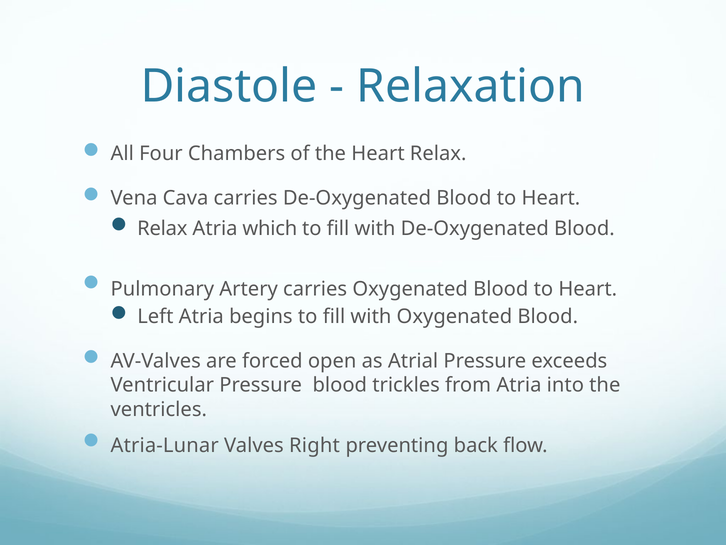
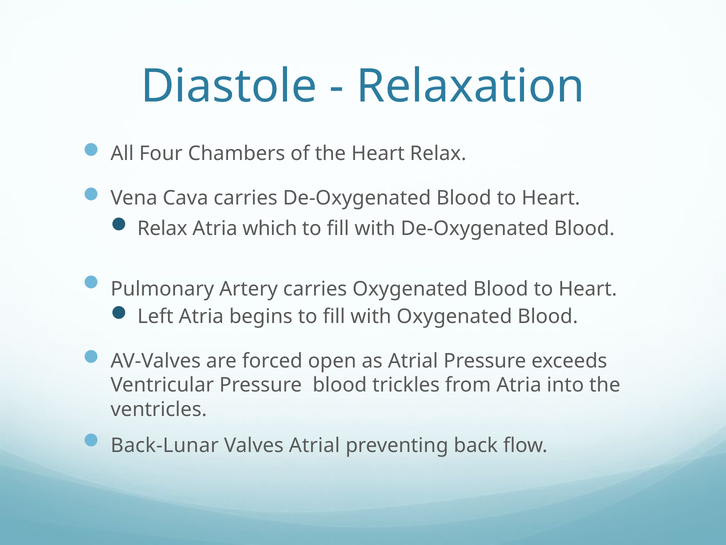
Atria-Lunar: Atria-Lunar -> Back-Lunar (165, 445)
Valves Right: Right -> Atrial (314, 445)
